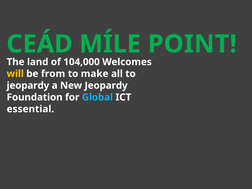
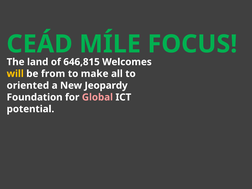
POINT: POINT -> FOCUS (192, 44)
104,000: 104,000 -> 646,815 (82, 62)
jeopardy: jeopardy -> oriented (28, 85)
Global colour: light blue -> pink (97, 97)
essential: essential -> potential (30, 109)
